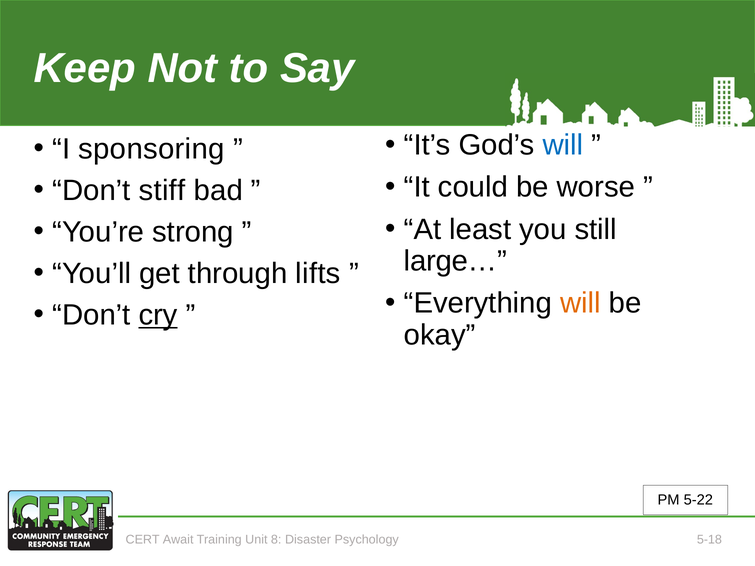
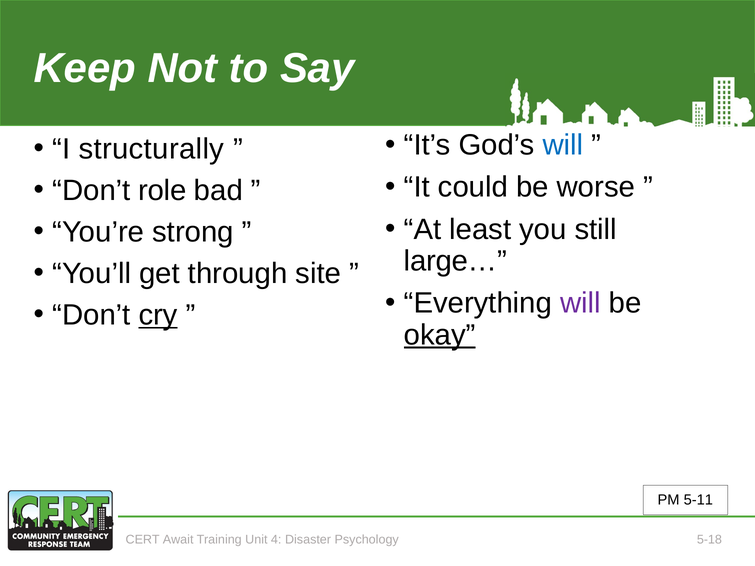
sponsoring: sponsoring -> structurally (151, 149)
stiff: stiff -> role (162, 191)
lifts: lifts -> site (318, 274)
will colour: orange -> purple (580, 303)
okay underline: none -> present (440, 335)
5-22: 5-22 -> 5-11 (698, 500)
8: 8 -> 4 (276, 540)
